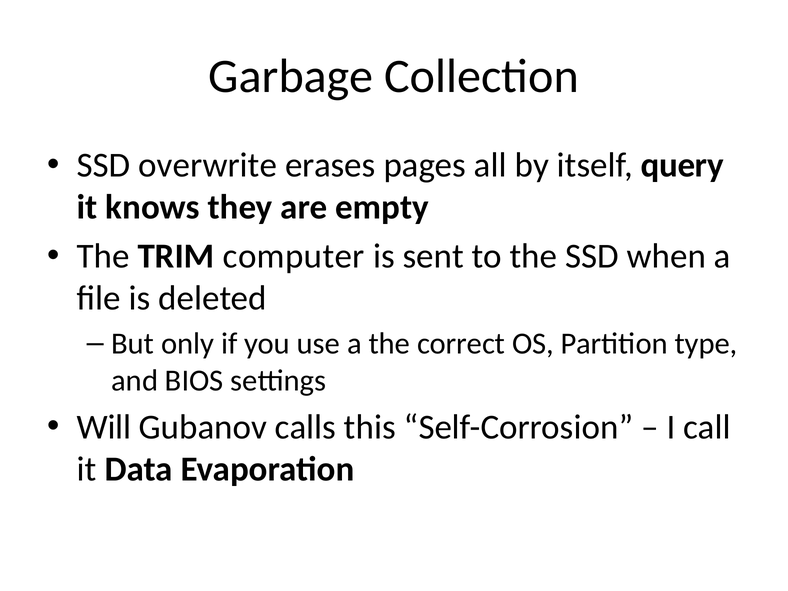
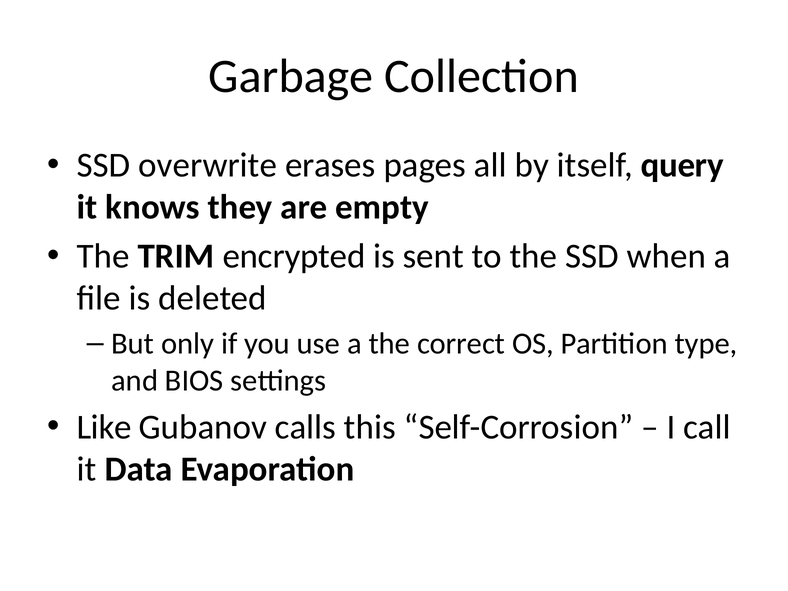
computer: computer -> encrypted (294, 256)
Will: Will -> Like (104, 427)
